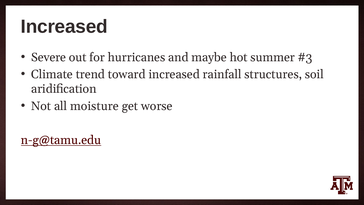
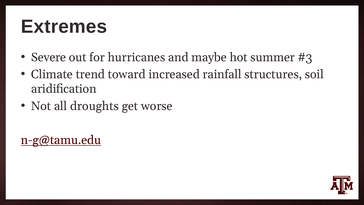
Increased: Increased -> Extremes (64, 27)
moisture: moisture -> droughts (94, 106)
